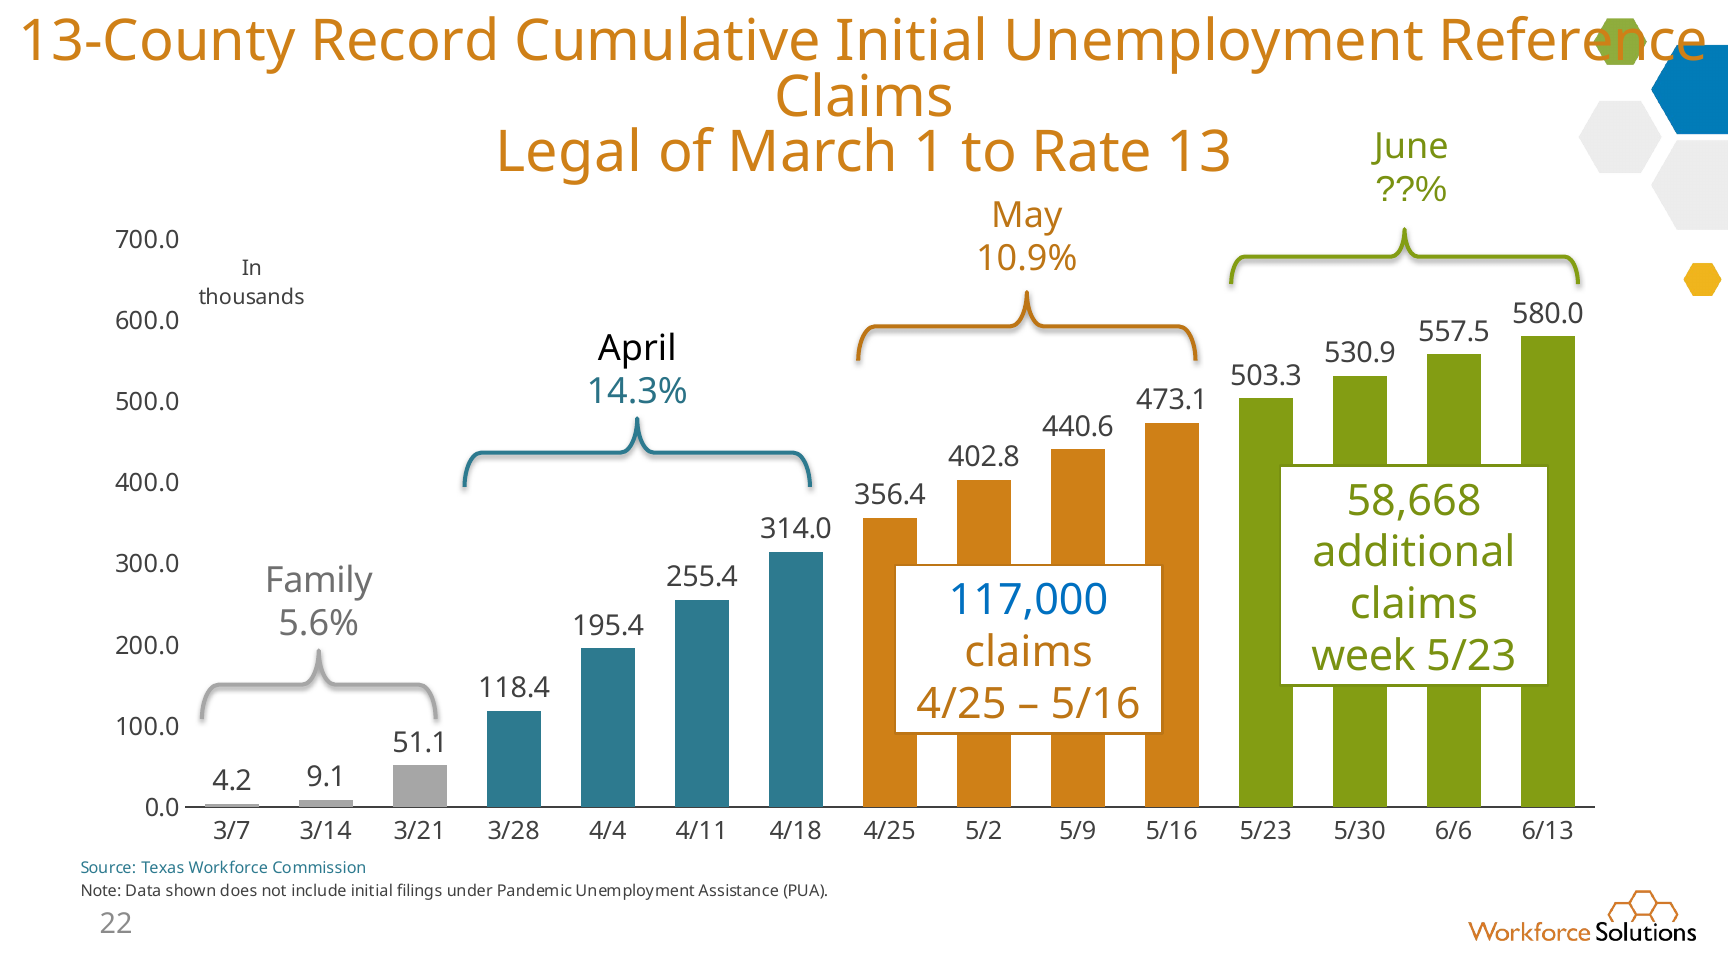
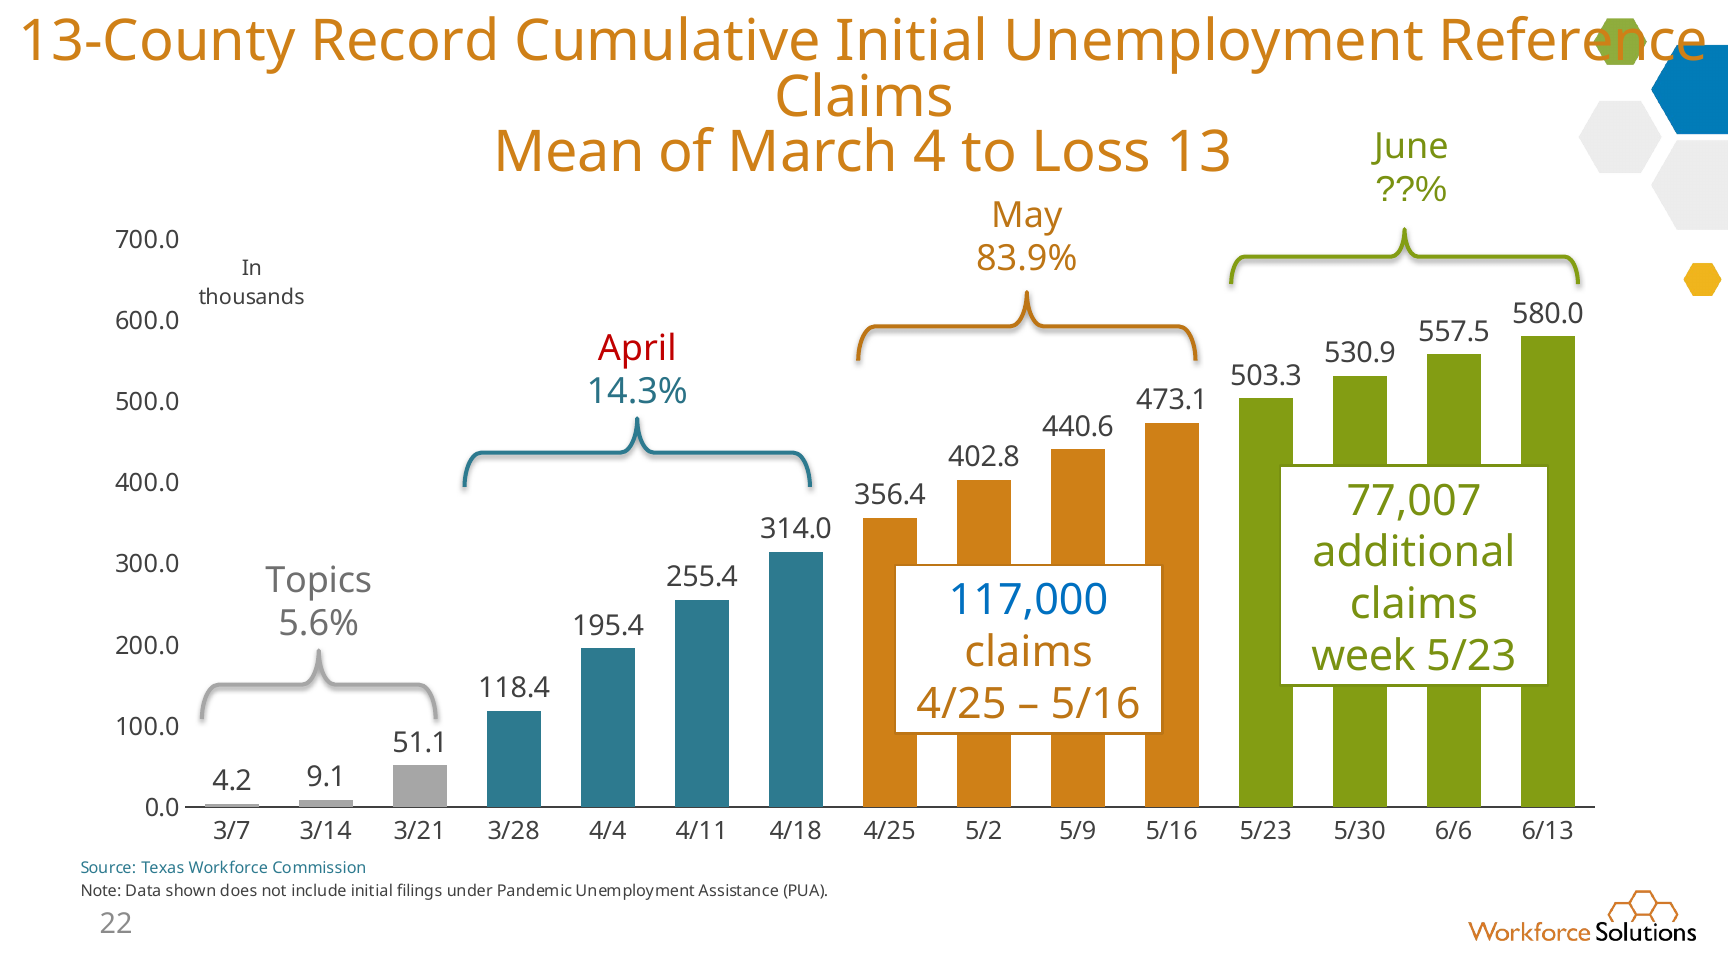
Legal: Legal -> Mean (569, 153)
1: 1 -> 4 (930, 153)
Rate: Rate -> Loss (1092, 153)
10.9%: 10.9% -> 83.9% (1027, 259)
April colour: black -> red (637, 348)
58,668: 58,668 -> 77,007 (1414, 501)
Family: Family -> Topics (319, 580)
